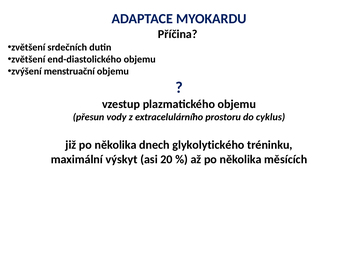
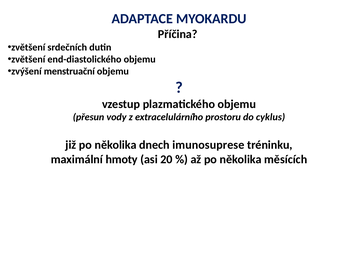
glykolytického: glykolytického -> imunosuprese (208, 145)
výskyt: výskyt -> hmoty (122, 159)
